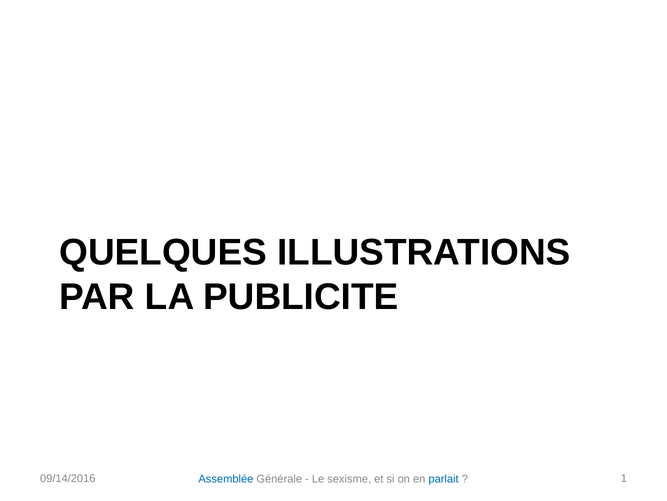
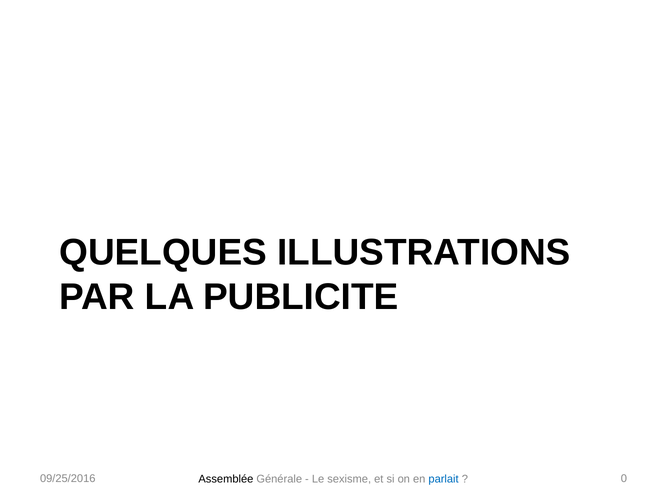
09/14/2016: 09/14/2016 -> 09/25/2016 (68, 478)
Assemblée colour: blue -> black (226, 478)
1: 1 -> 0 (624, 478)
